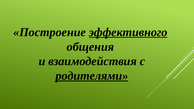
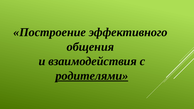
эффективного underline: present -> none (128, 32)
